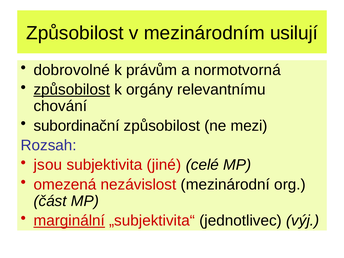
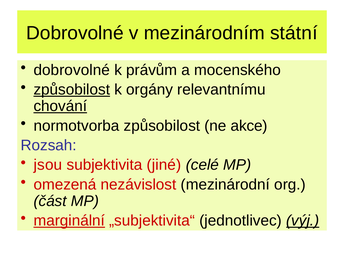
Způsobilost: Způsobilost -> Dobrovolné (75, 33)
usilují: usilují -> státní (294, 33)
normotvorná: normotvorná -> mocenského (238, 70)
chování underline: none -> present (60, 106)
subordinační: subordinační -> normotvorba (76, 126)
mezi: mezi -> akce (249, 126)
výj underline: none -> present (303, 221)
